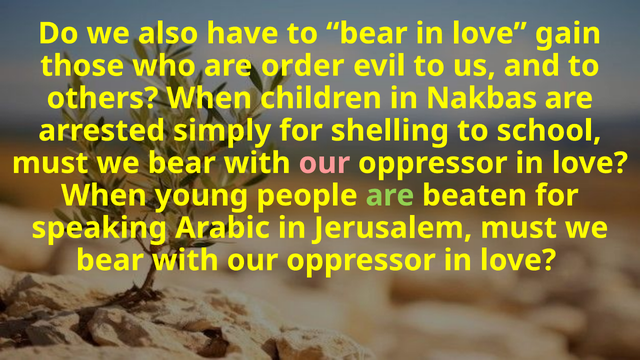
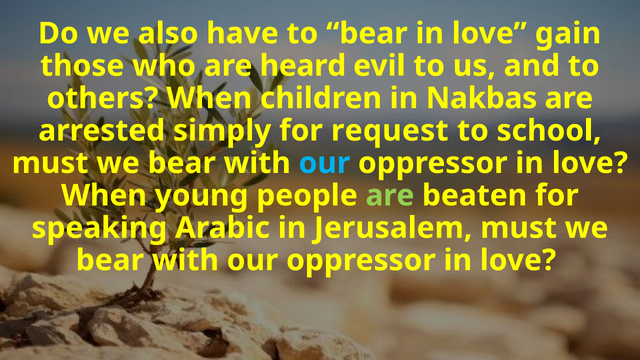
order: order -> heard (303, 66)
shelling: shelling -> request (390, 131)
our colour: pink -> light blue (324, 163)
